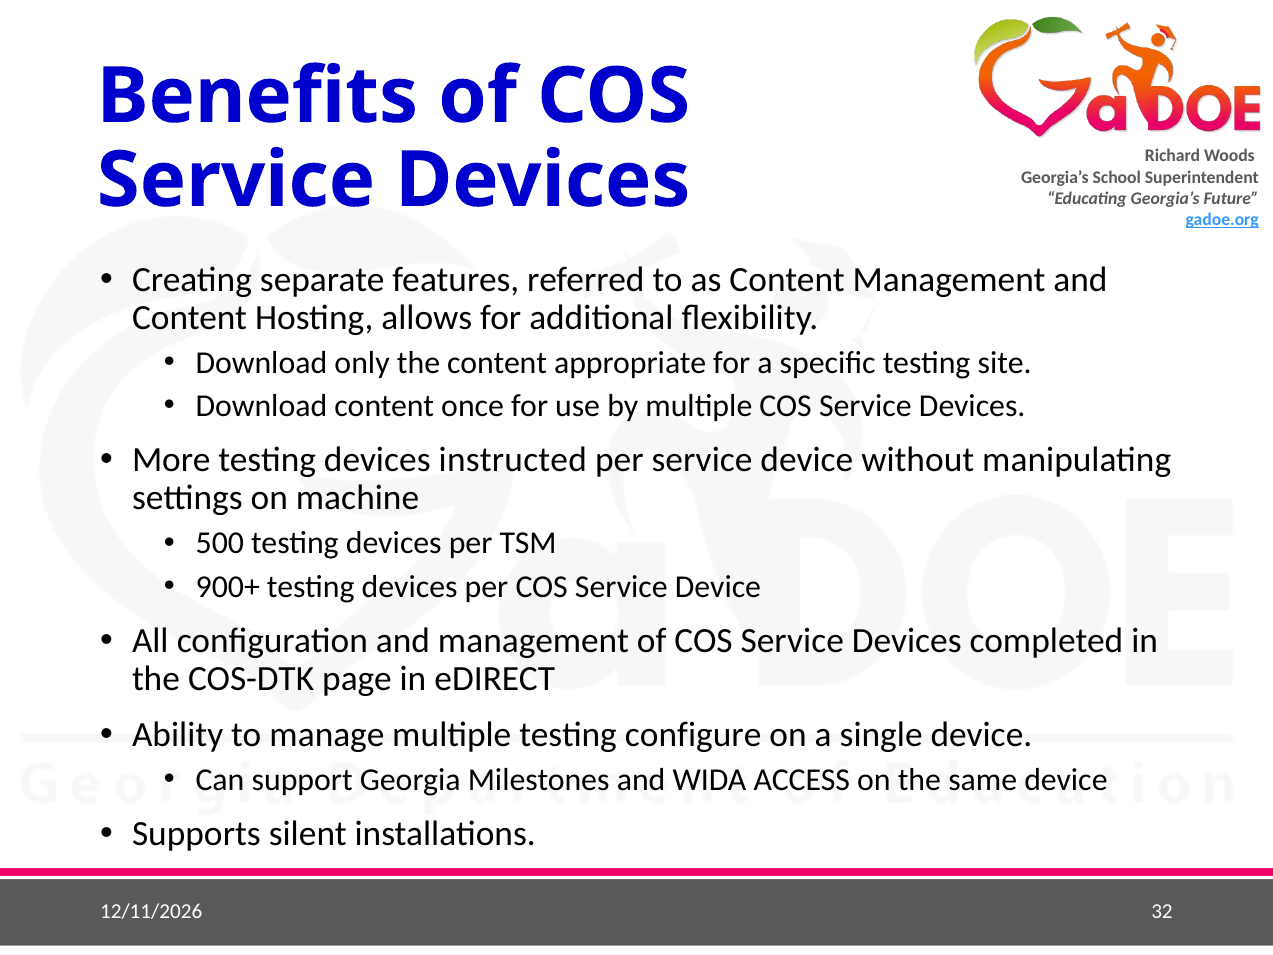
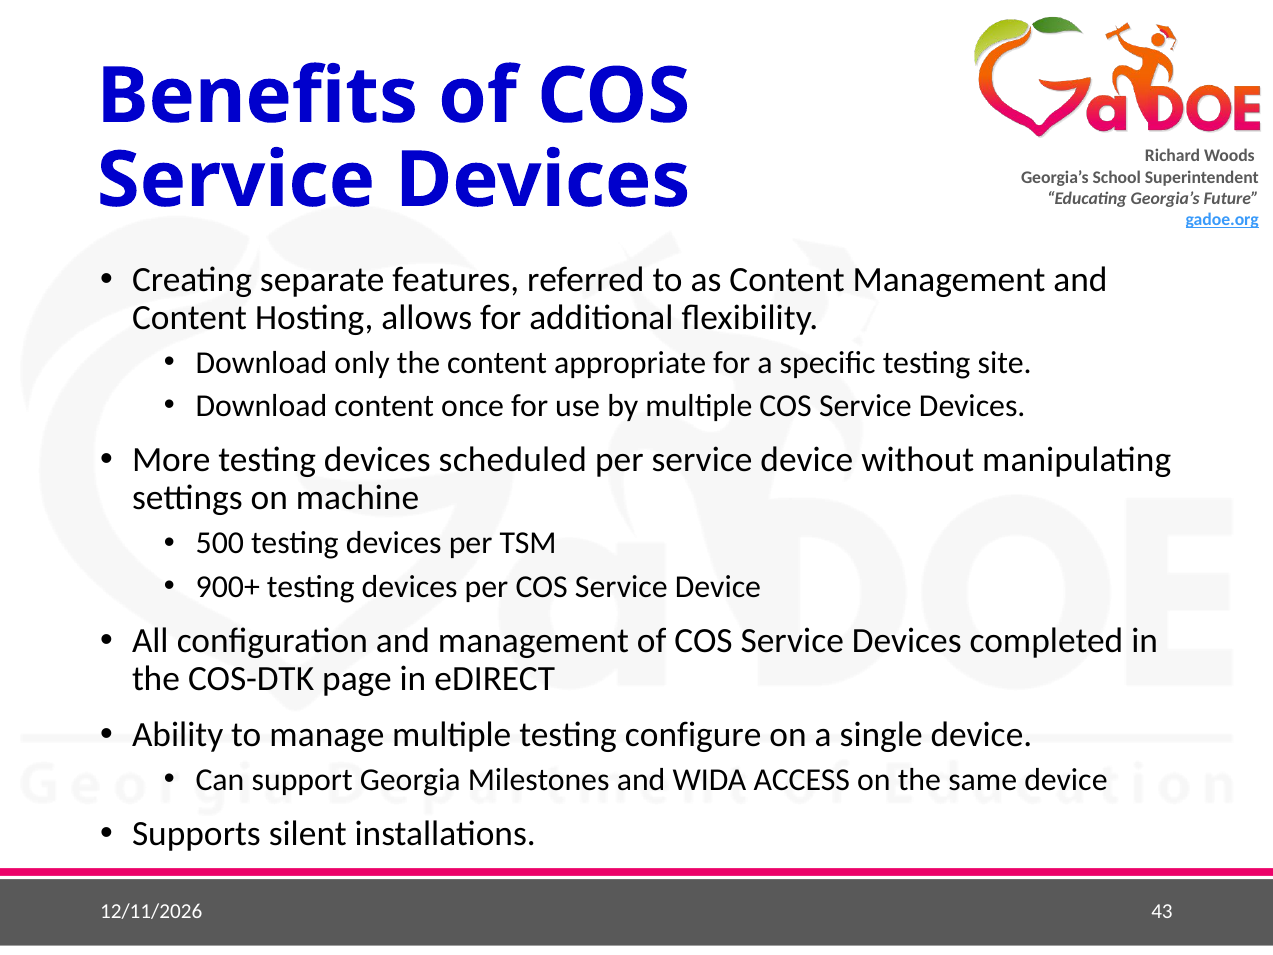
instructed: instructed -> scheduled (513, 460)
32: 32 -> 43 (1162, 912)
